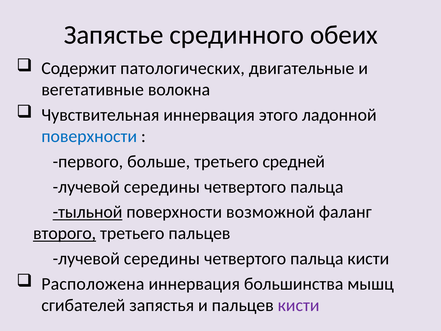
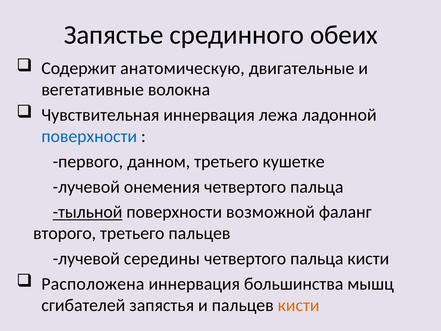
патологических: патологических -> анатомическую (182, 68)
этого: этого -> лежа (278, 115)
больше: больше -> данном (159, 161)
средней: средней -> кушетке (294, 161)
середины: середины -> онемения (162, 187)
второго underline: present -> none (65, 233)
кисти colour: purple -> orange (299, 305)
